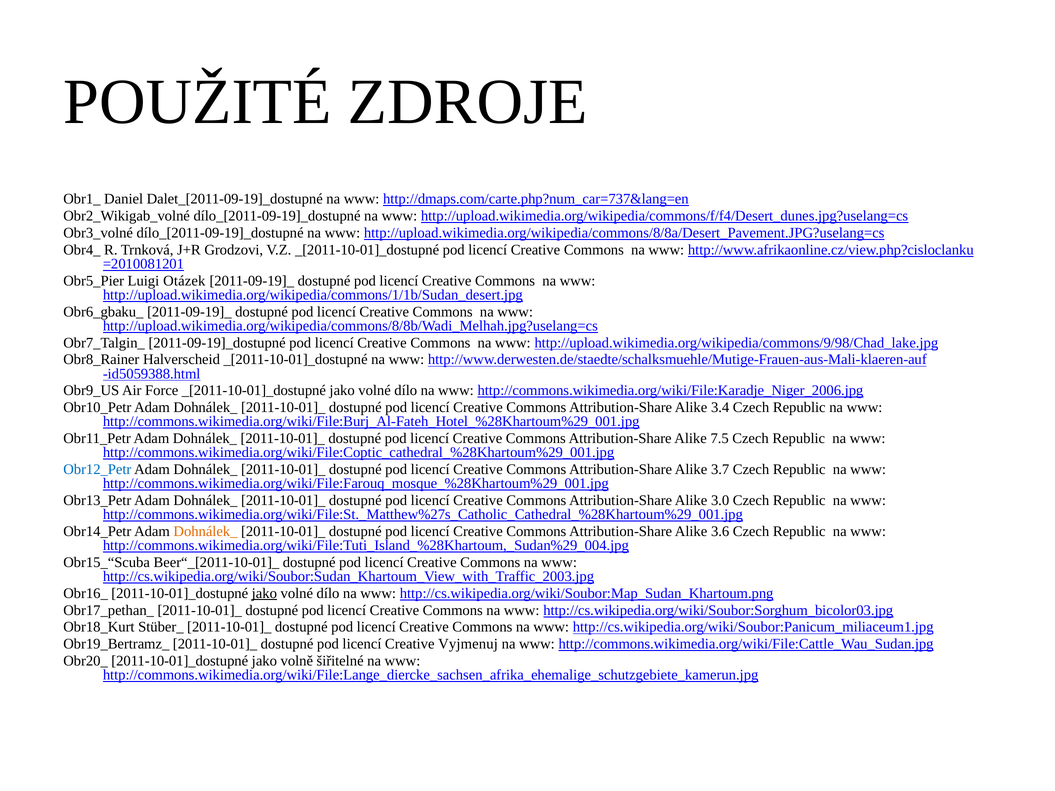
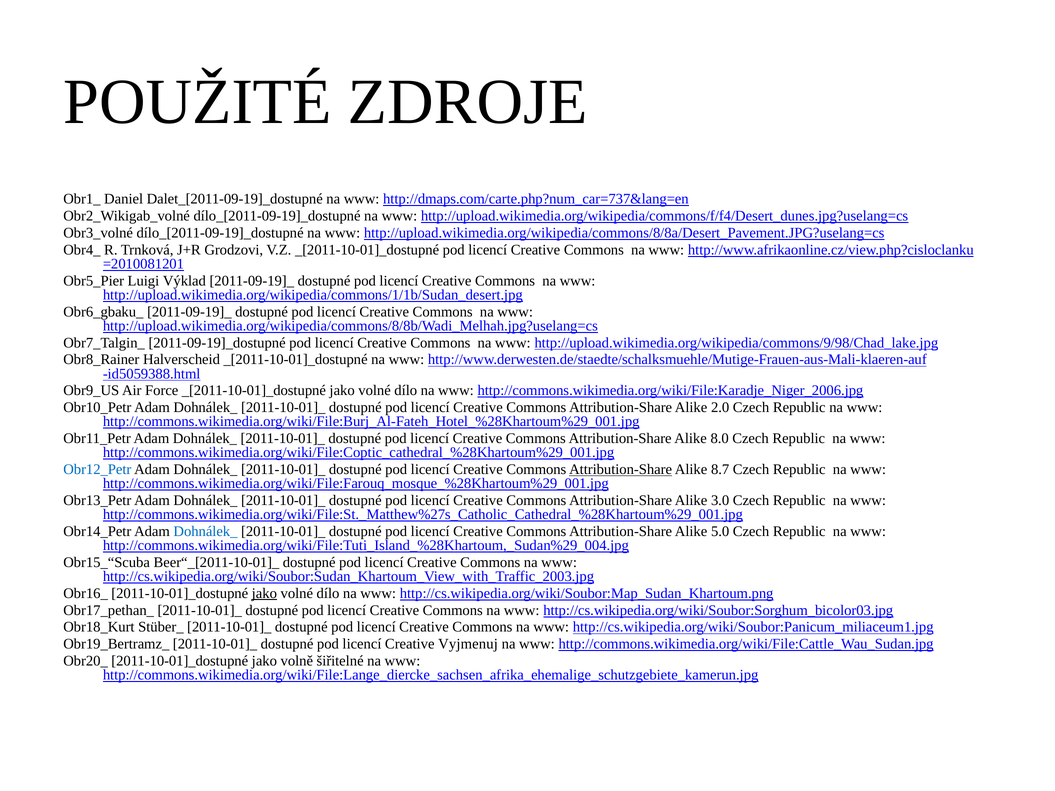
Otázek: Otázek -> Výklad (184, 281)
3.4: 3.4 -> 2.0 (720, 408)
7.5: 7.5 -> 8.0 (720, 439)
Attribution-Share underline: none -> present (621, 470)
3.7: 3.7 -> 8.7 (720, 470)
Dohnálek_ colour: orange -> blue (205, 532)
3.6: 3.6 -> 5.0 (720, 532)
